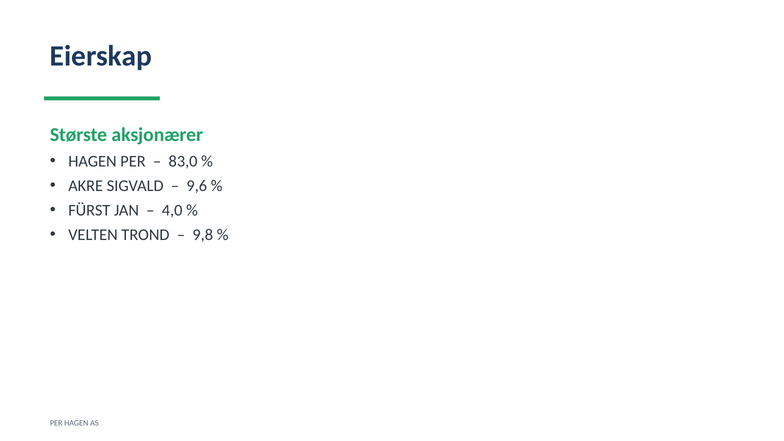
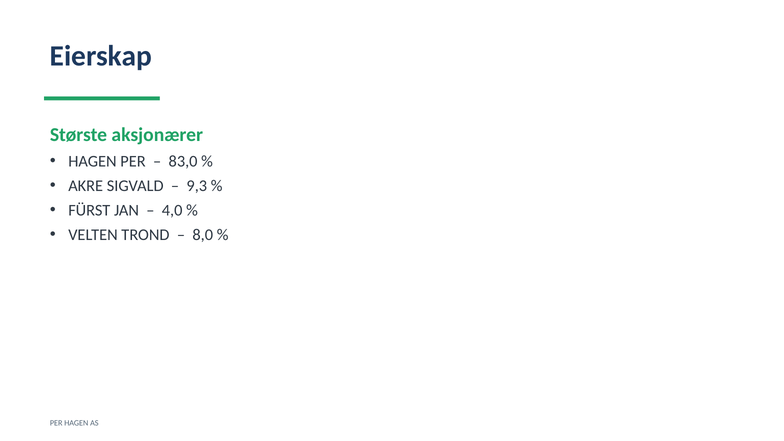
9,6: 9,6 -> 9,3 (197, 186)
9,8: 9,8 -> 8,0 (203, 235)
